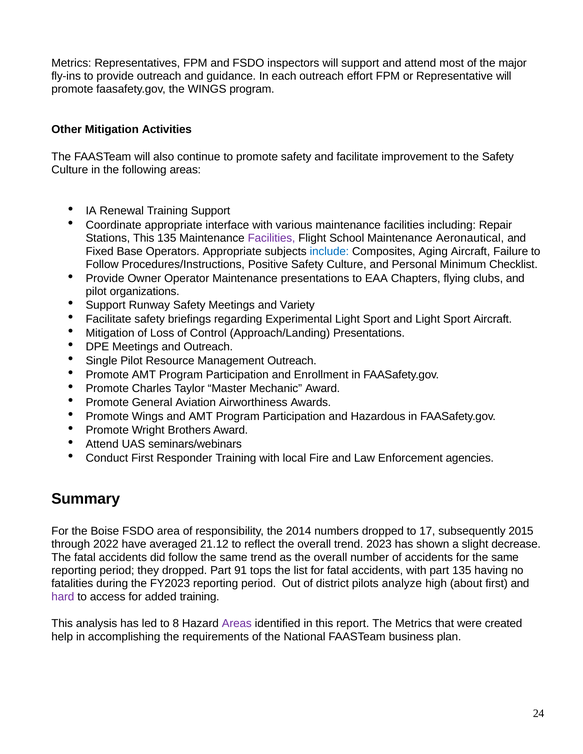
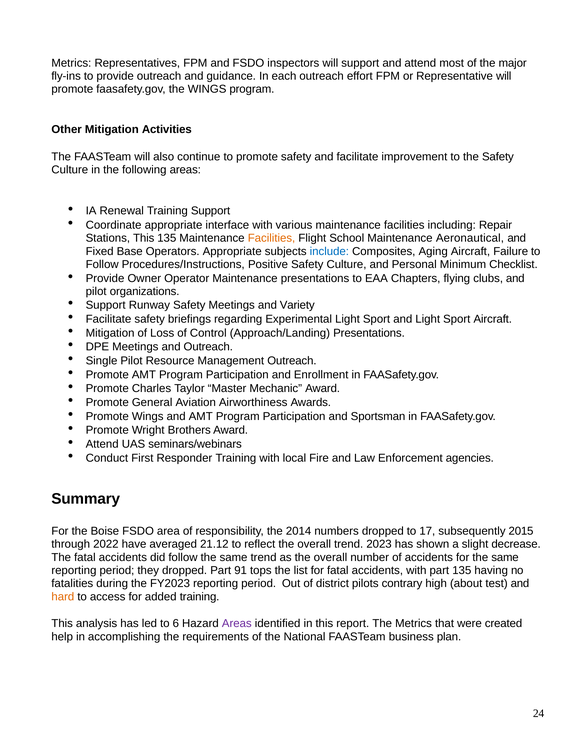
Facilities colour: purple -> orange (272, 238)
Hazardous: Hazardous -> Sportsman (378, 417)
analyze: analyze -> contrary (402, 584)
about first: first -> test (497, 584)
hard colour: purple -> orange (63, 597)
8: 8 -> 6 (176, 624)
